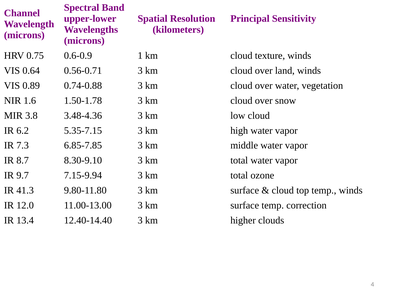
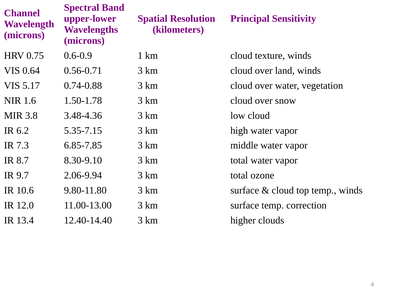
0.89: 0.89 -> 5.17 (31, 86)
7.15-9.94: 7.15-9.94 -> 2.06-9.94 (83, 176)
41.3: 41.3 -> 10.6 (25, 191)
